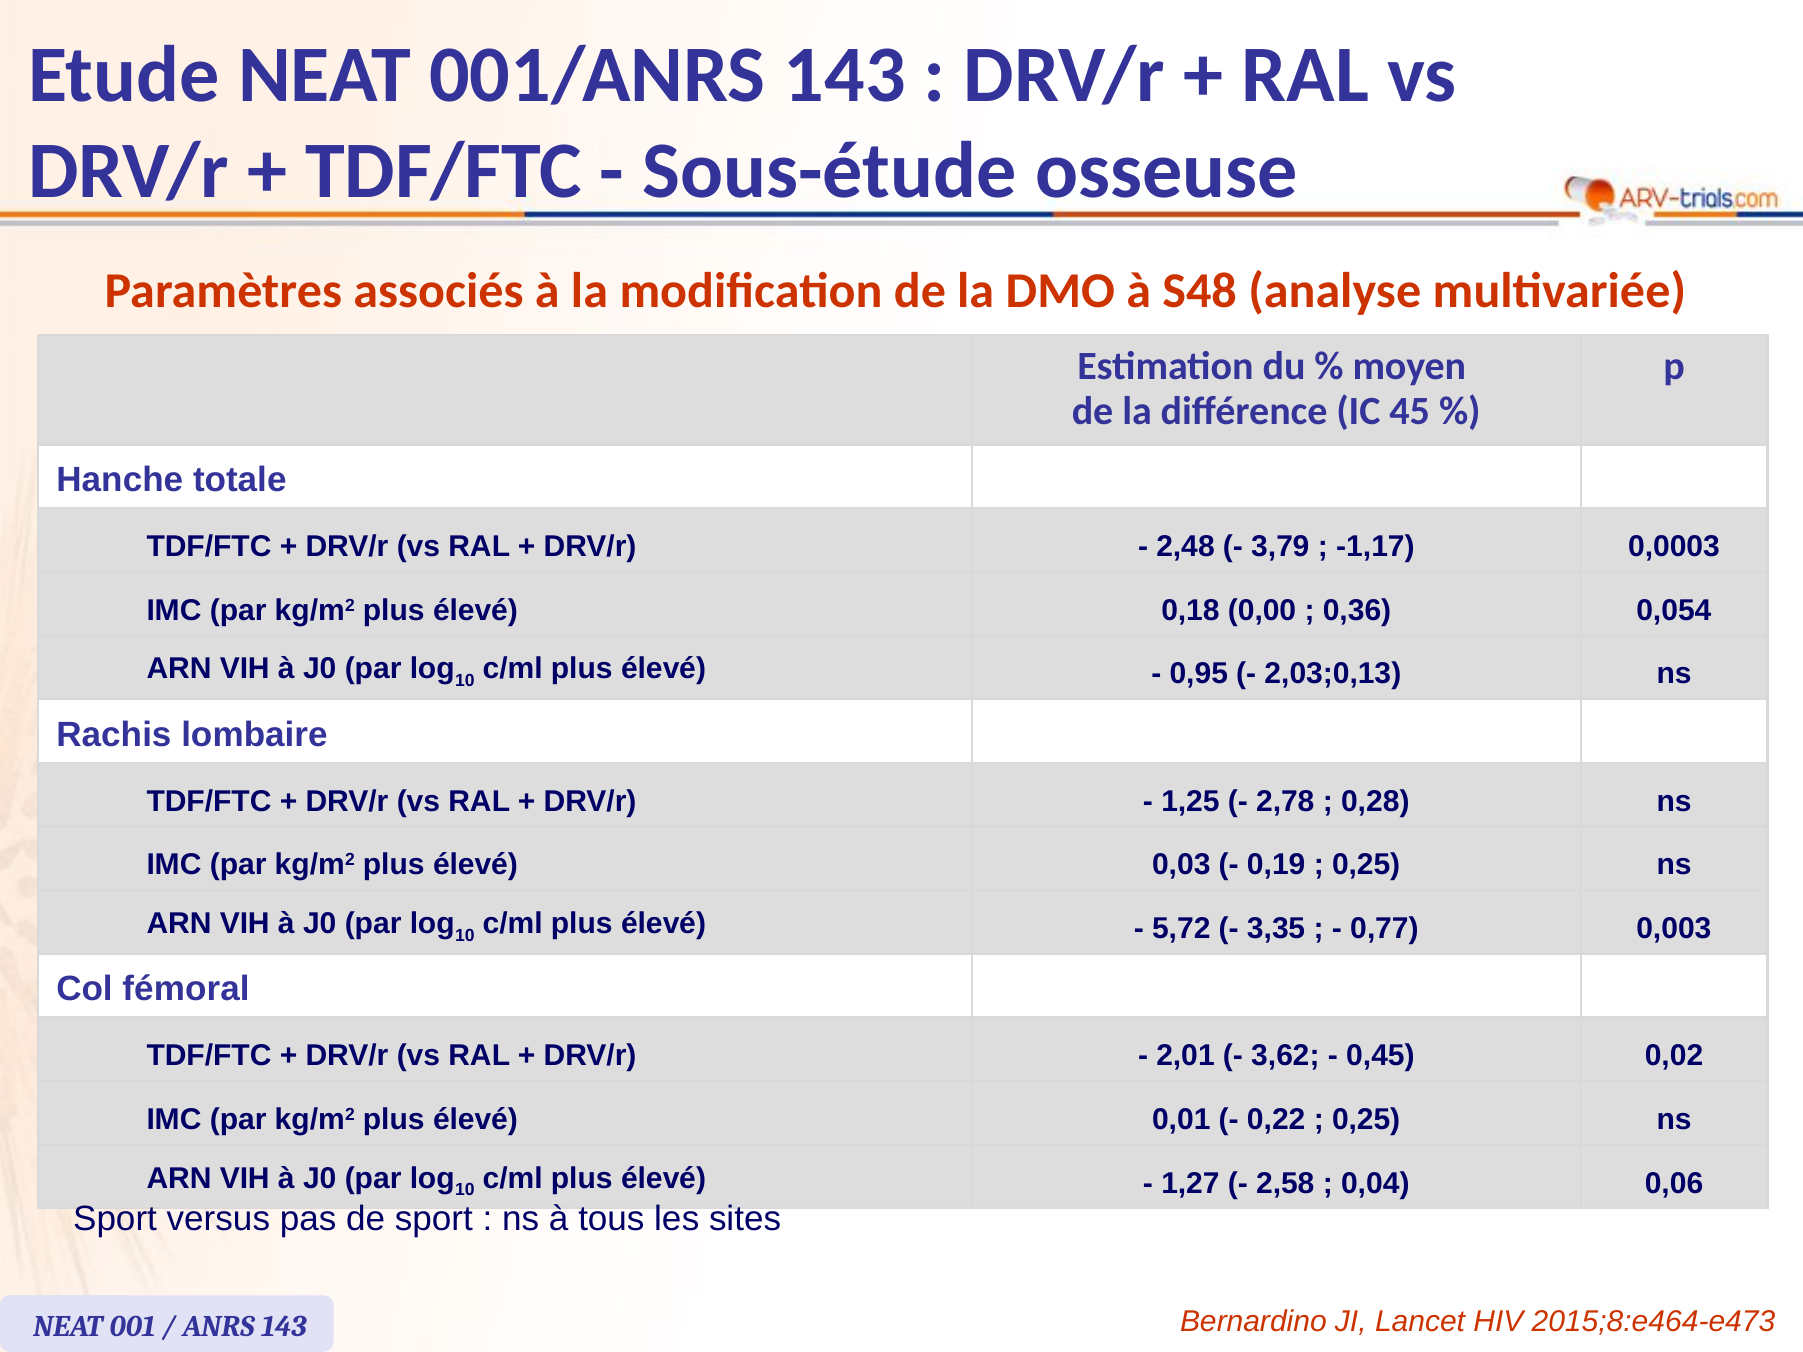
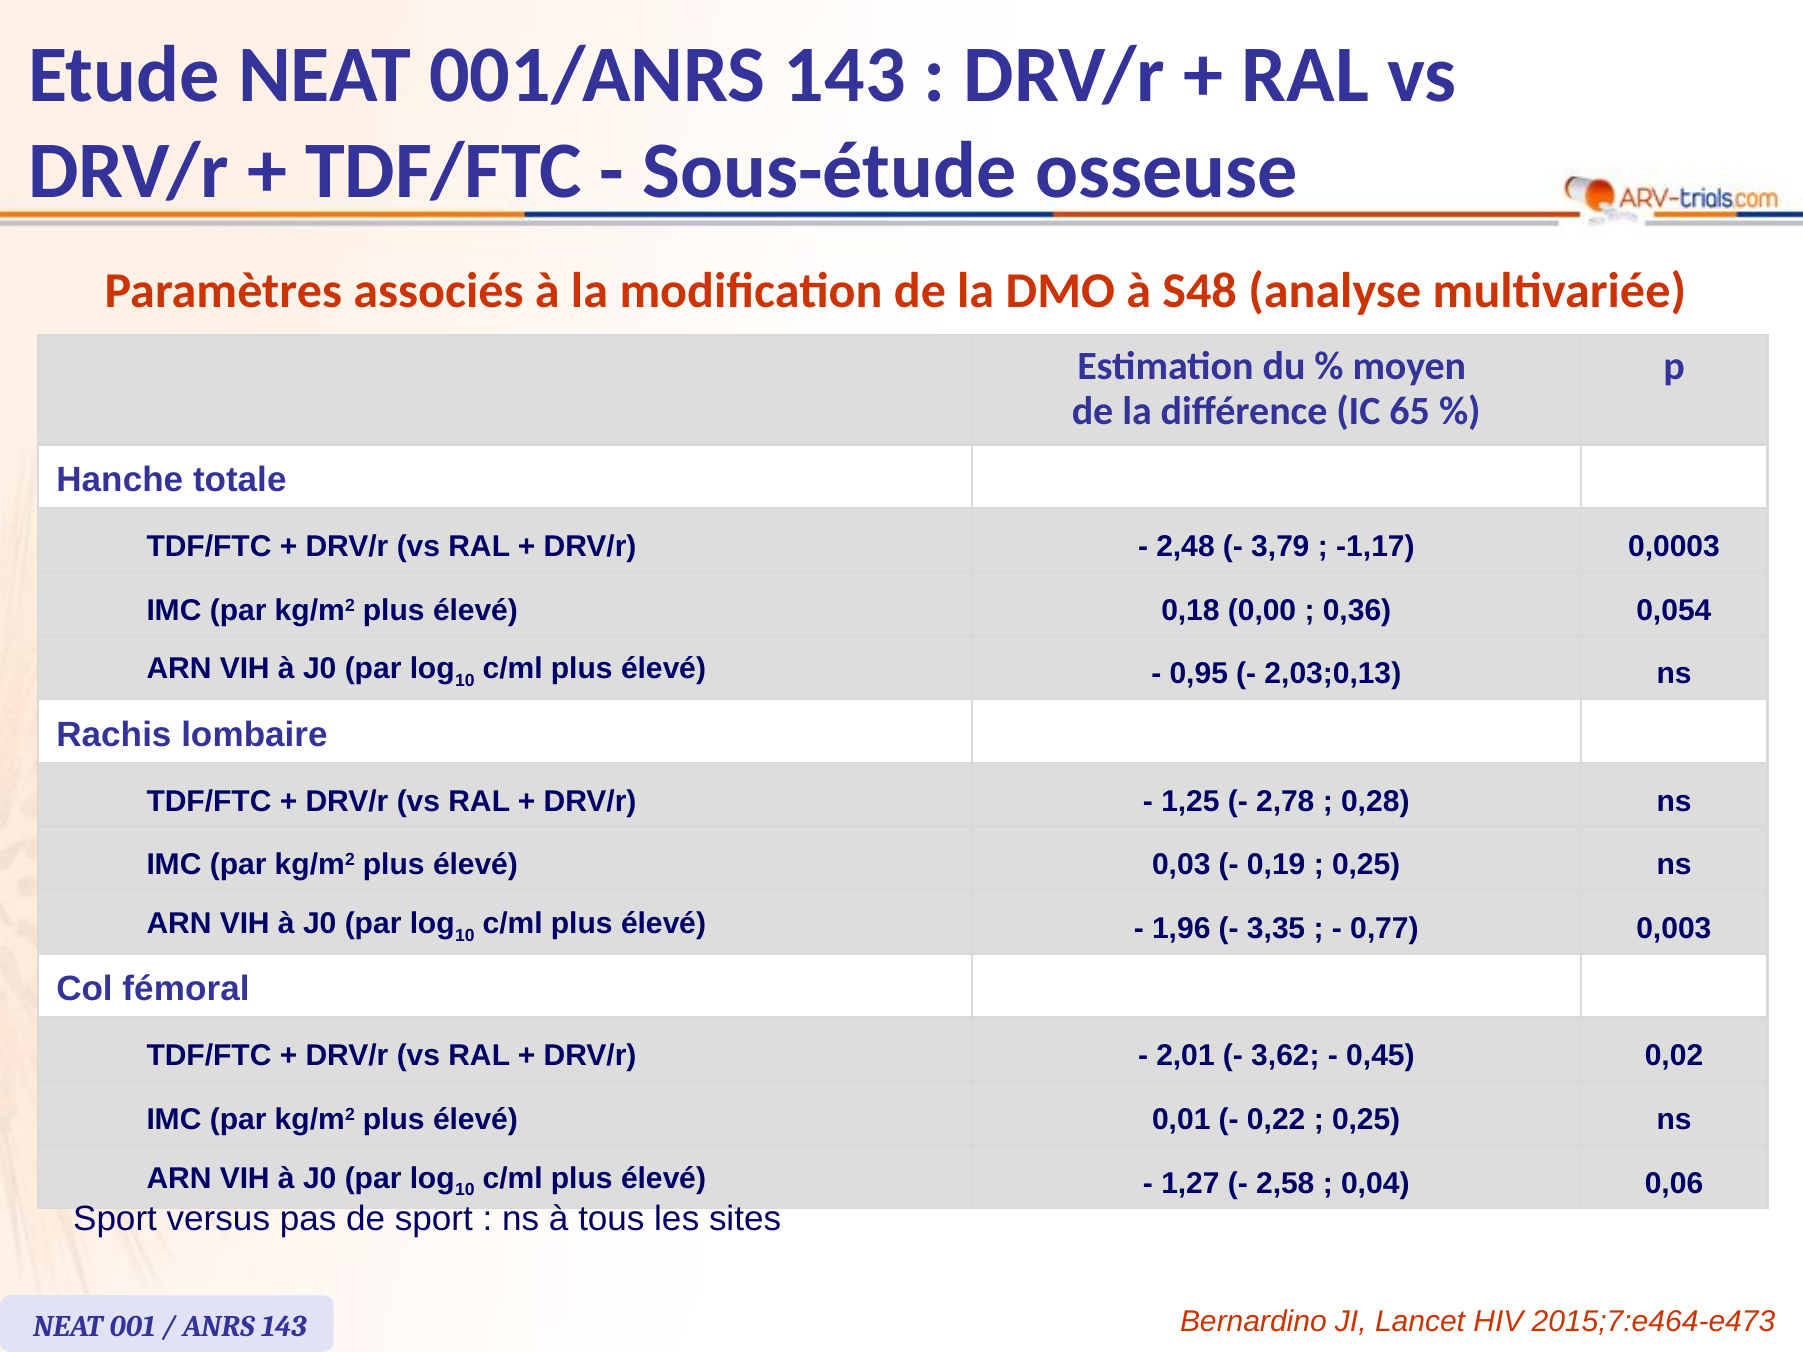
45: 45 -> 65 (1410, 411)
5,72: 5,72 -> 1,96 (1181, 929)
2015;8:e464-e473: 2015;8:e464-e473 -> 2015;7:e464-e473 (1653, 1322)
